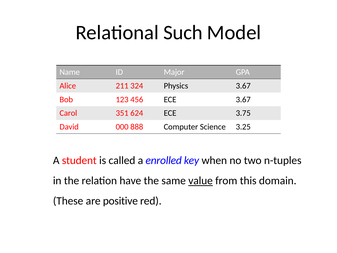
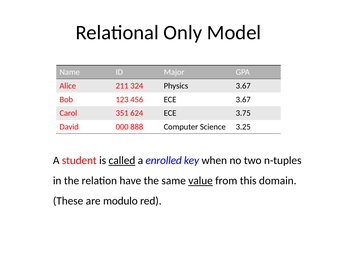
Such: Such -> Only (183, 33)
called underline: none -> present (122, 160)
positive: positive -> modulo (120, 201)
